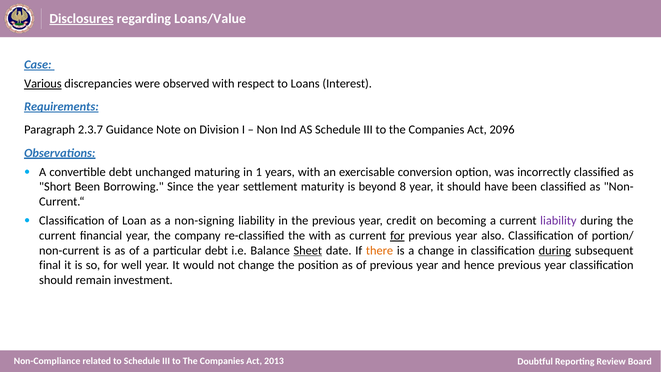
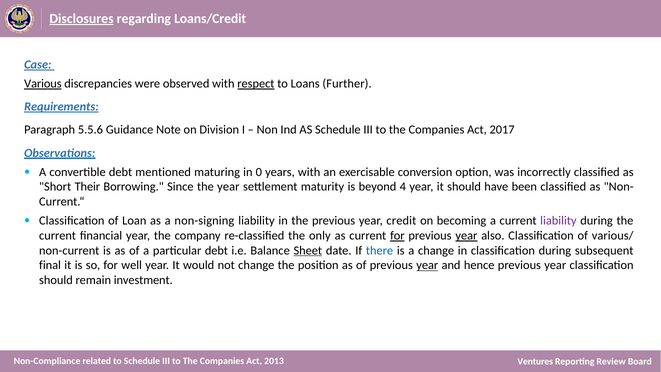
Loans/Value: Loans/Value -> Loans/Credit (210, 19)
respect underline: none -> present (256, 84)
Interest: Interest -> Further (347, 84)
2.3.7: 2.3.7 -> 5.5.6 (90, 130)
2096: 2096 -> 2017 (502, 130)
unchanged: unchanged -> mentioned (163, 172)
1: 1 -> 0 (259, 172)
Short Been: Been -> Their (87, 187)
8: 8 -> 4 (403, 187)
the with: with -> only (320, 236)
year underline: none -> present (466, 236)
portion/: portion/ -> various/ (613, 236)
there colour: orange -> blue (380, 250)
during underline: present -> none (555, 250)
year underline: none -> present (427, 265)
Doubtful: Doubtful -> Ventures (535, 362)
